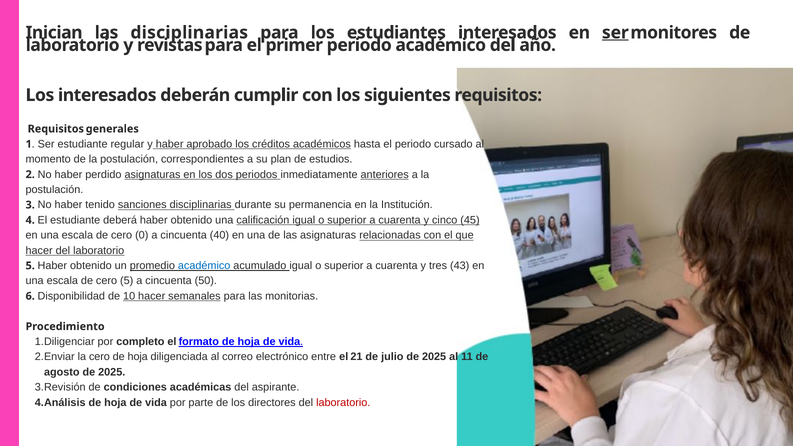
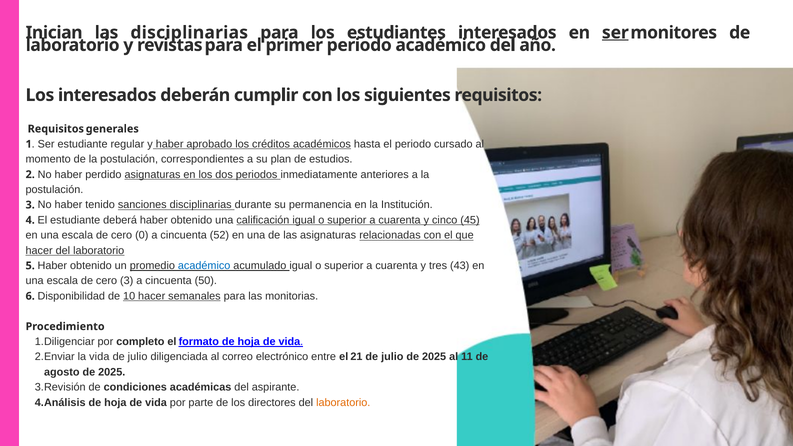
anteriores underline: present -> none (385, 175)
40: 40 -> 52 (219, 235)
cero 5: 5 -> 3 (127, 281)
la cero: cero -> vida (99, 357)
hoja: hoja -> julio (138, 357)
laboratorio colour: red -> orange (343, 403)
